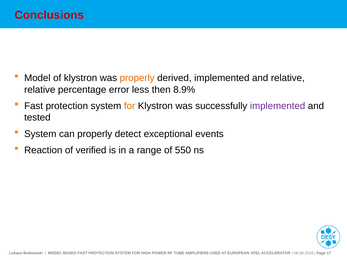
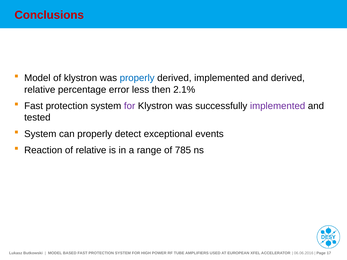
properly colour: orange -> blue (137, 78)
and relative: relative -> derived (288, 78)
8.9%: 8.9% -> 2.1% (184, 90)
for colour: orange -> purple (130, 106)
of verified: verified -> relative (91, 150)
550: 550 -> 785 (183, 150)
